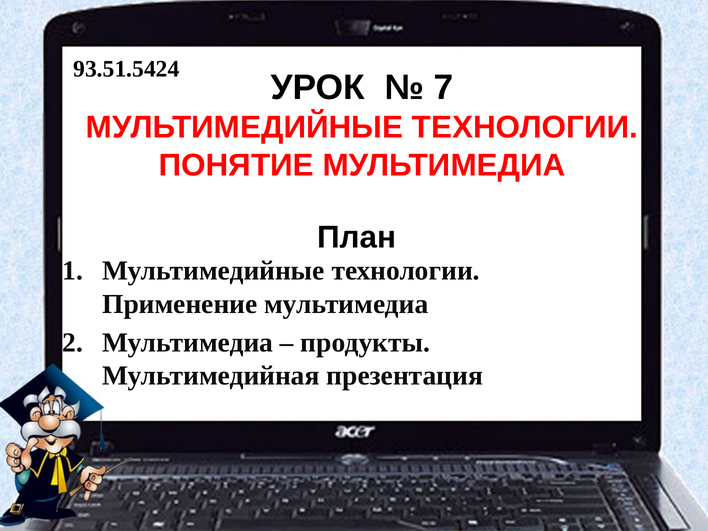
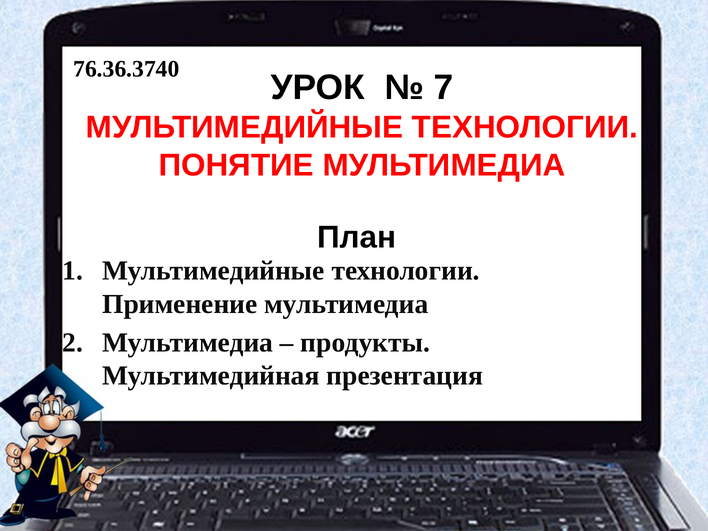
93.51.5424: 93.51.5424 -> 76.36.3740 (126, 69)
